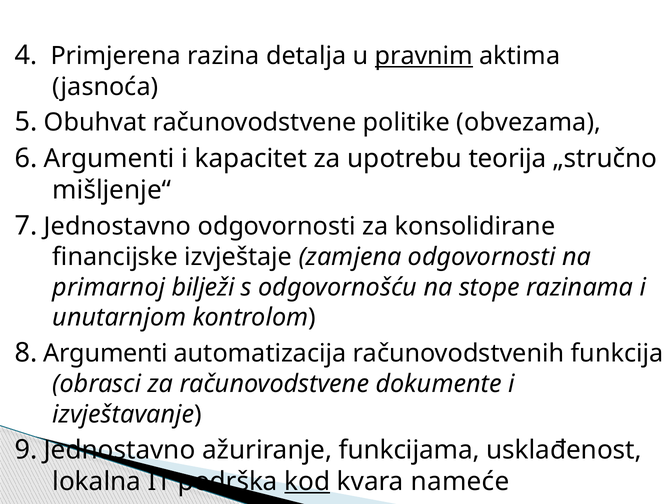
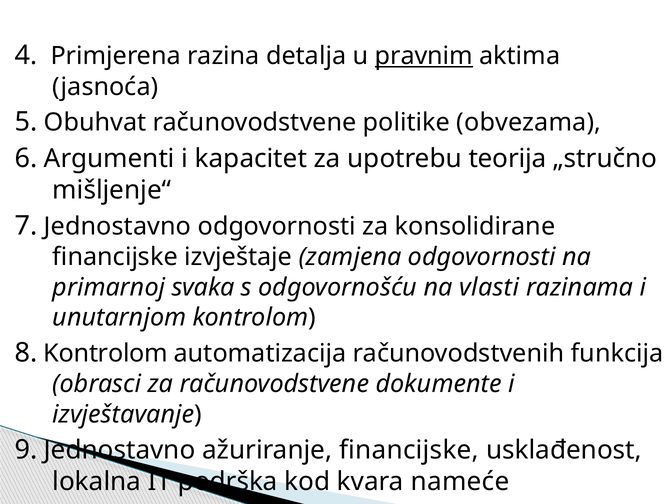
bilježi: bilježi -> svaka (203, 287)
stope: stope -> vlasti (489, 287)
8 Argumenti: Argumenti -> Kontrolom (106, 353)
ažuriranje funkcijama: funkcijama -> financijske (409, 450)
kod underline: present -> none (307, 481)
